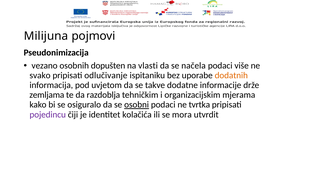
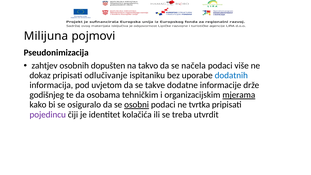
vezano: vezano -> zahtjev (45, 66)
vlasti: vlasti -> takvo (148, 66)
svako: svako -> dokaz (40, 75)
dodatnih colour: orange -> blue (231, 75)
zemljama: zemljama -> godišnjeg (47, 95)
razdoblja: razdoblja -> osobama (103, 95)
mjerama underline: none -> present (239, 95)
mora: mora -> treba (182, 114)
